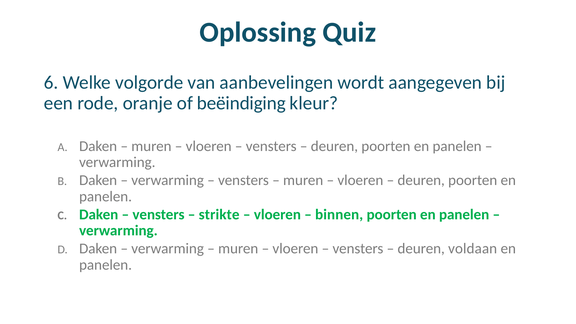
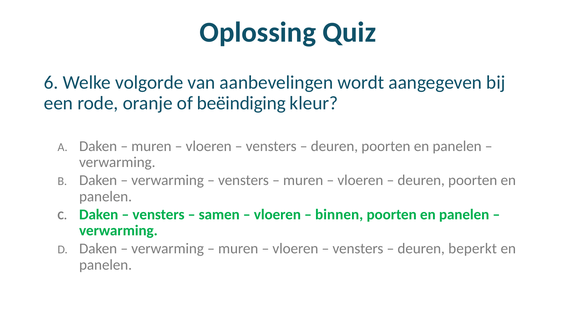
strikte: strikte -> samen (219, 215)
voldaan: voldaan -> beperkt (473, 249)
